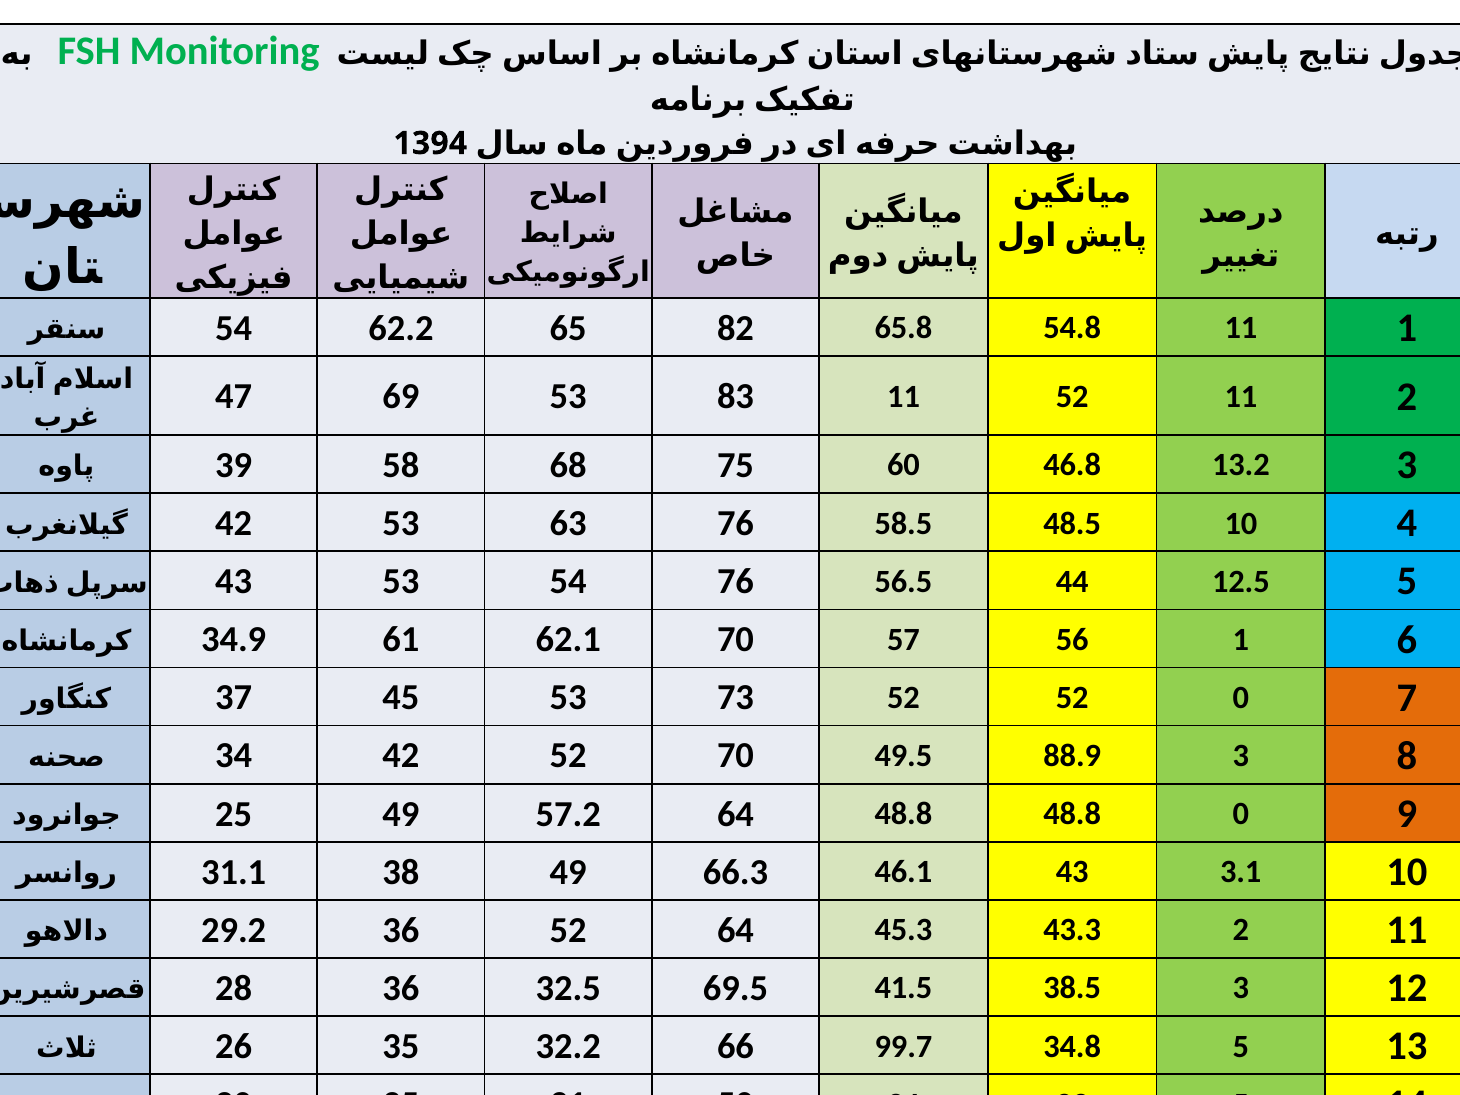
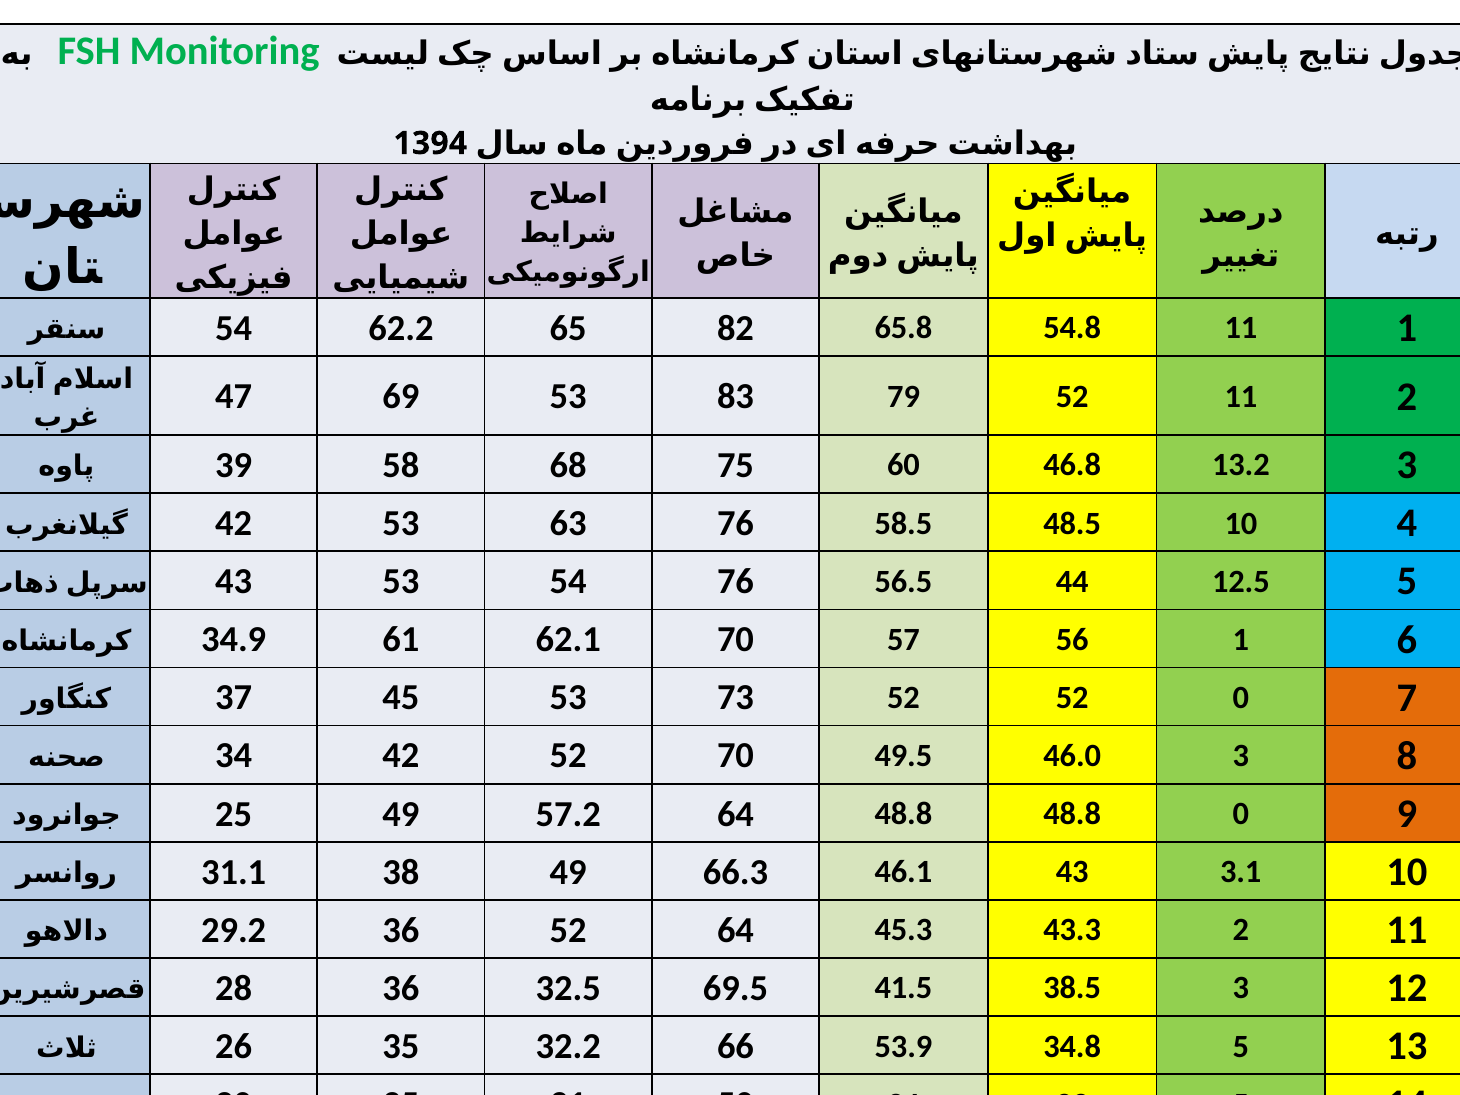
83 11: 11 -> 79 (904, 397)
88.9: 88.9 -> 46.0 (1072, 756)
99.7: 99.7 -> 53.9 (903, 1046)
